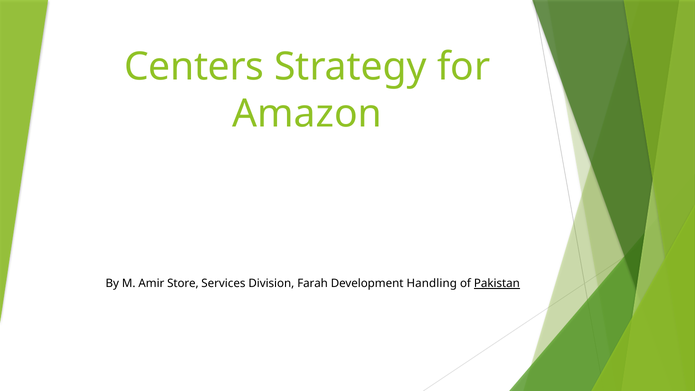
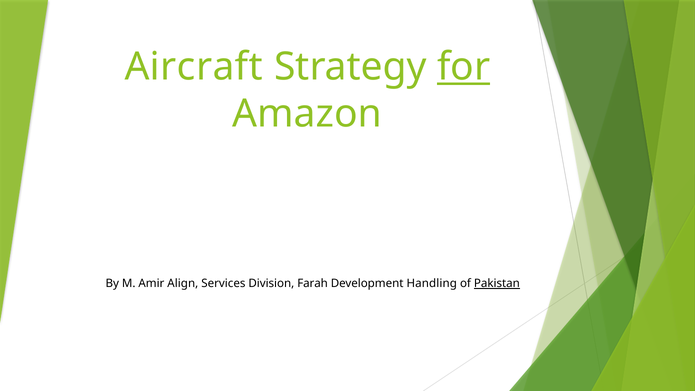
Centers: Centers -> Aircraft (194, 67)
for underline: none -> present (464, 67)
Store: Store -> Align (183, 284)
